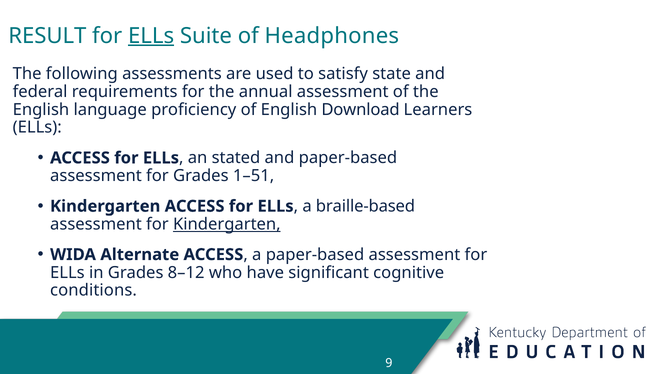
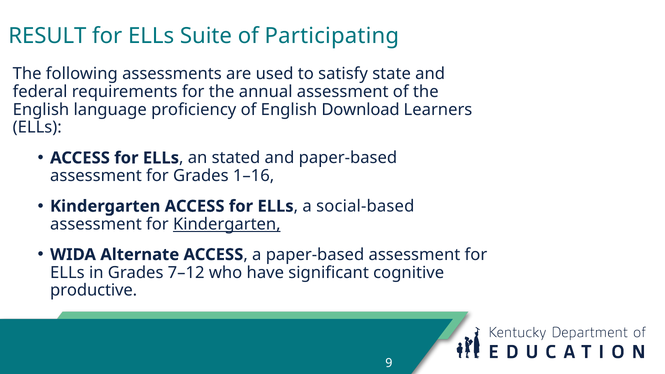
ELLs underline: present -> none (151, 36)
Headphones: Headphones -> Participating (332, 36)
1–51: 1–51 -> 1–16 (254, 176)
braille-based: braille-based -> social-based (365, 206)
8–12: 8–12 -> 7–12 (186, 273)
conditions: conditions -> productive (94, 291)
